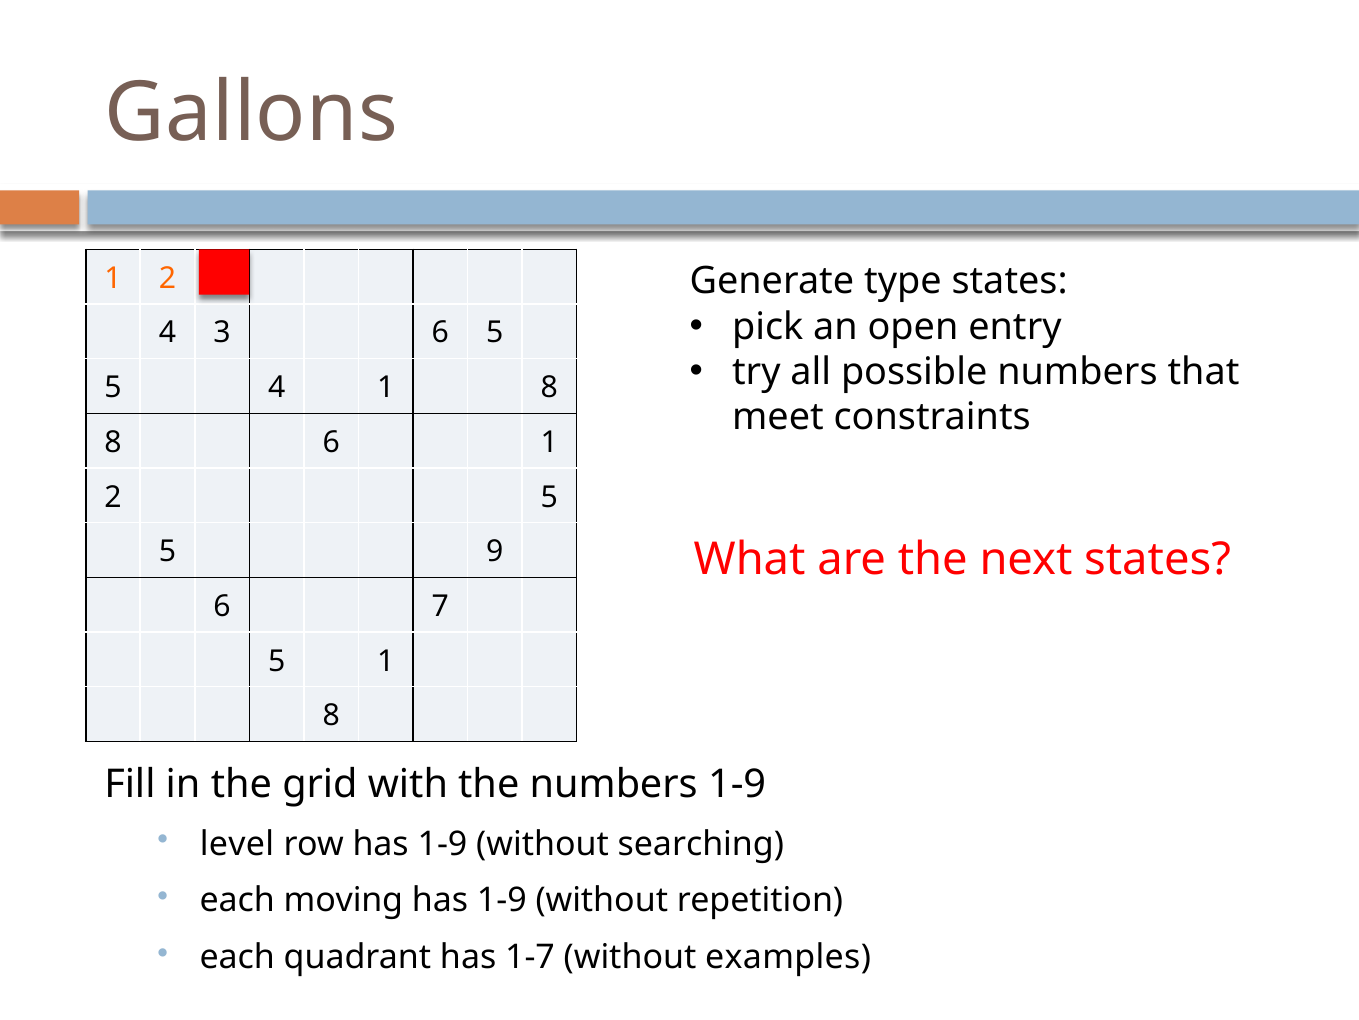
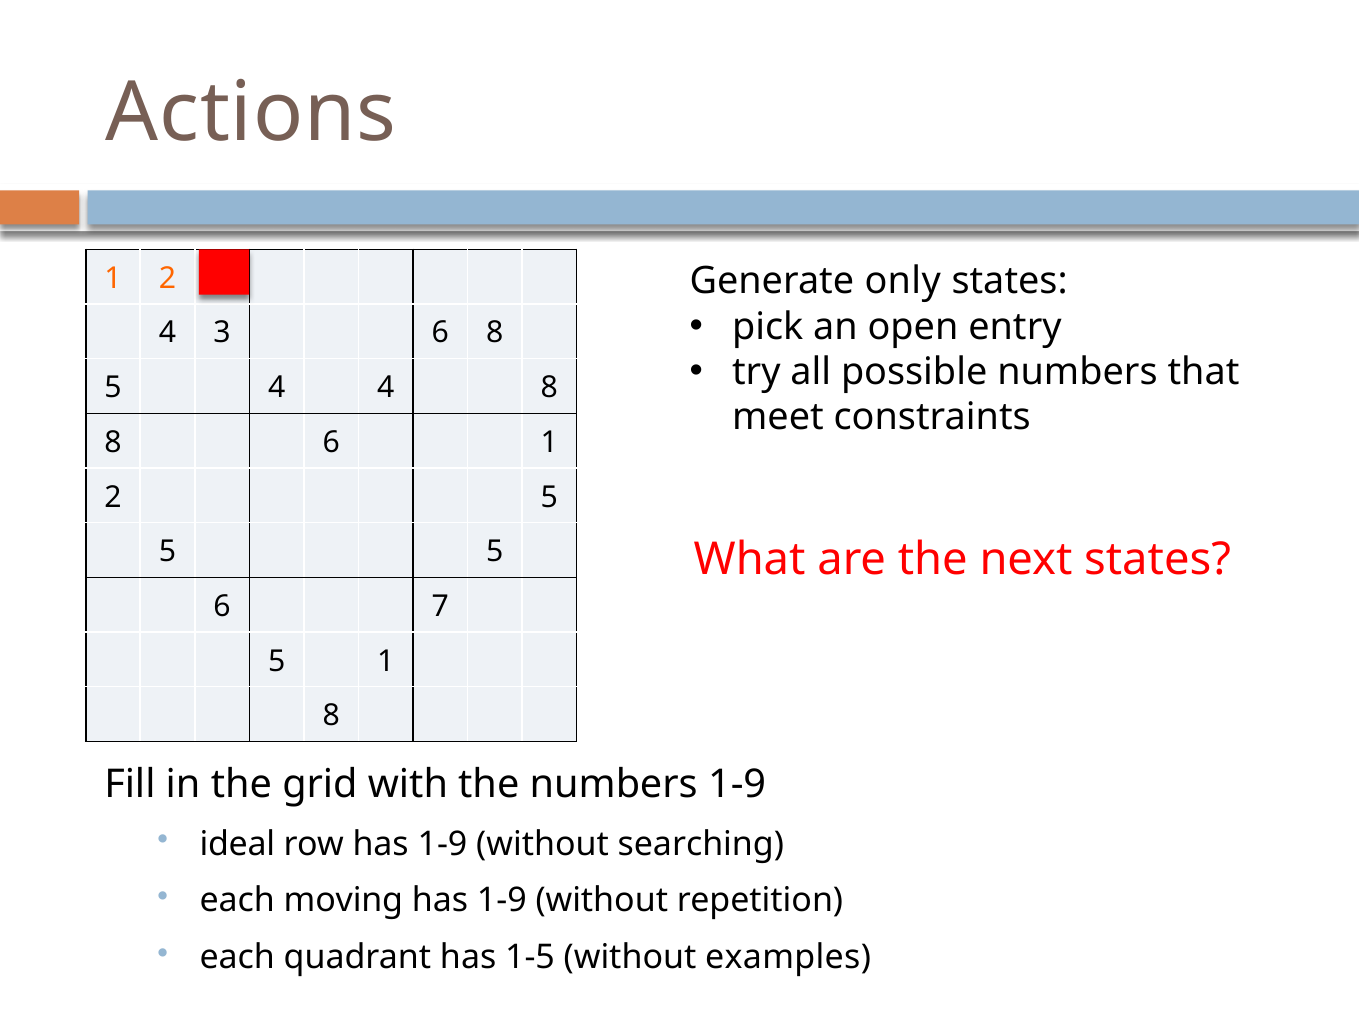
Gallons: Gallons -> Actions (251, 113)
type: type -> only (903, 281)
6 5: 5 -> 8 (495, 333)
4 1: 1 -> 4 (386, 387)
9: 9 -> 5 (495, 551)
level: level -> ideal (237, 843)
1-7: 1-7 -> 1-5 (530, 957)
